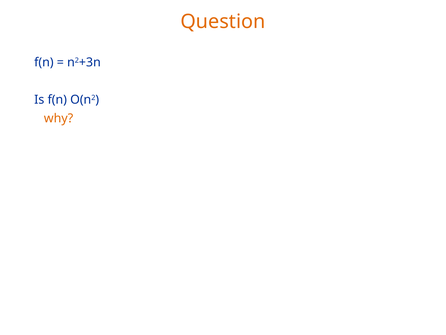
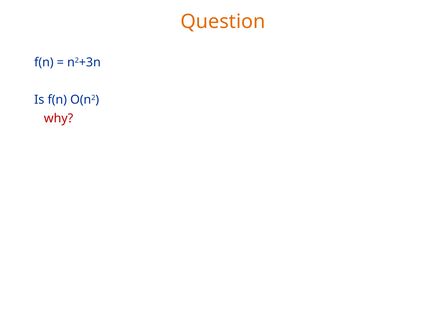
why colour: orange -> red (59, 118)
